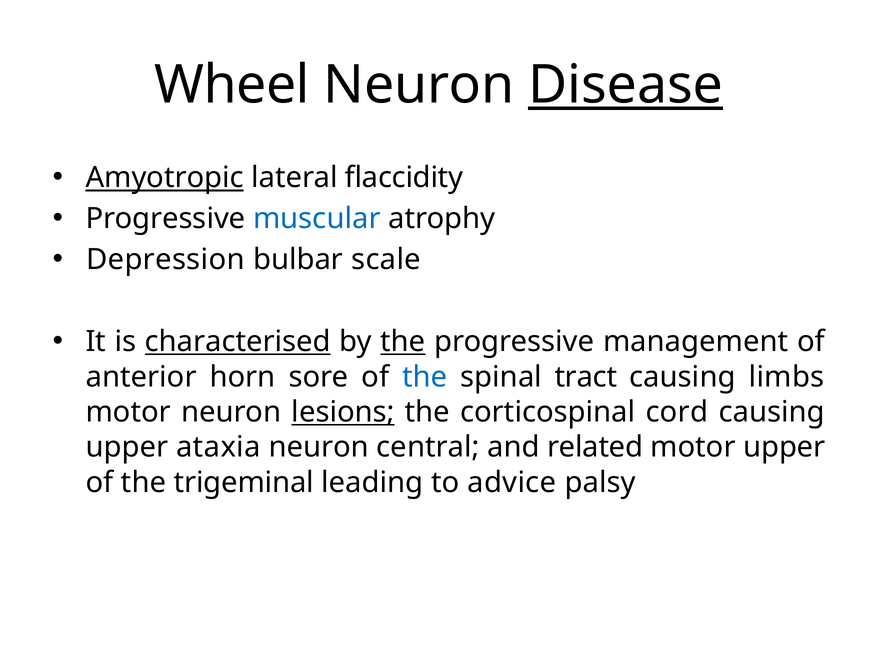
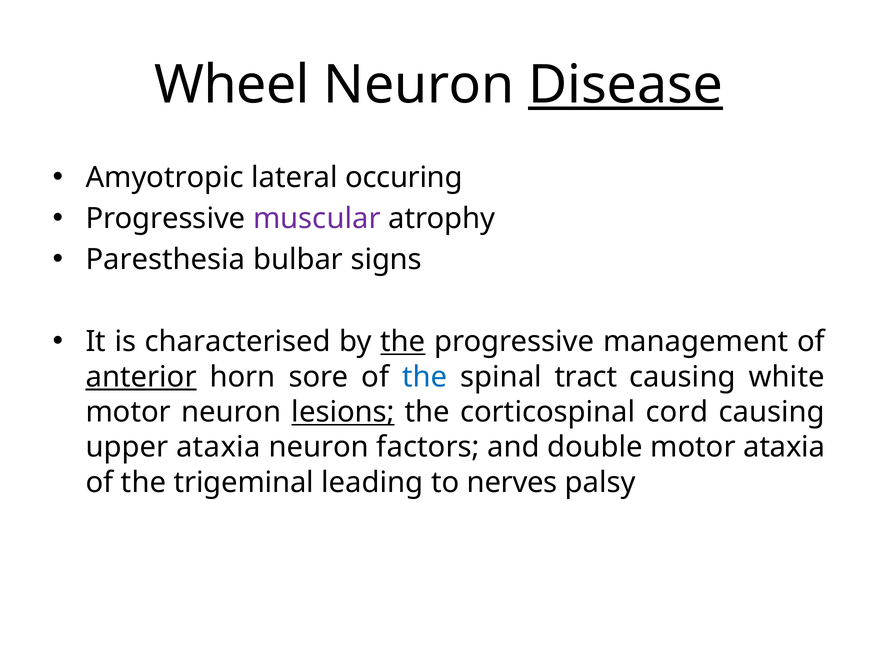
Amyotropic underline: present -> none (165, 178)
flaccidity: flaccidity -> occuring (404, 178)
muscular colour: blue -> purple (317, 219)
Depression: Depression -> Paresthesia (166, 260)
scale: scale -> signs (386, 260)
characterised underline: present -> none (238, 342)
anterior underline: none -> present (141, 377)
limbs: limbs -> white (787, 377)
central: central -> factors (428, 447)
related: related -> double (595, 447)
motor upper: upper -> ataxia (784, 447)
advice: advice -> nerves (512, 482)
